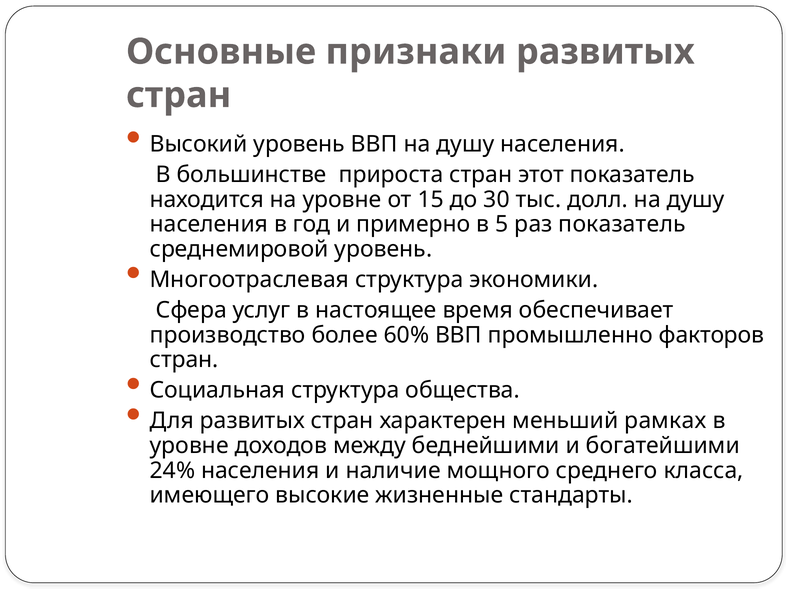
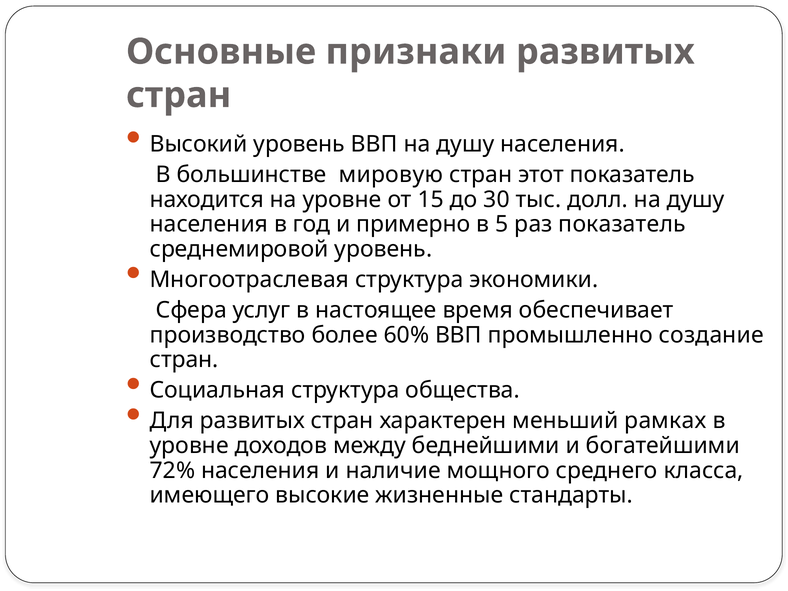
прироста: прироста -> мировую (391, 175)
факторов: факторов -> создание (711, 335)
24%: 24% -> 72% (172, 470)
